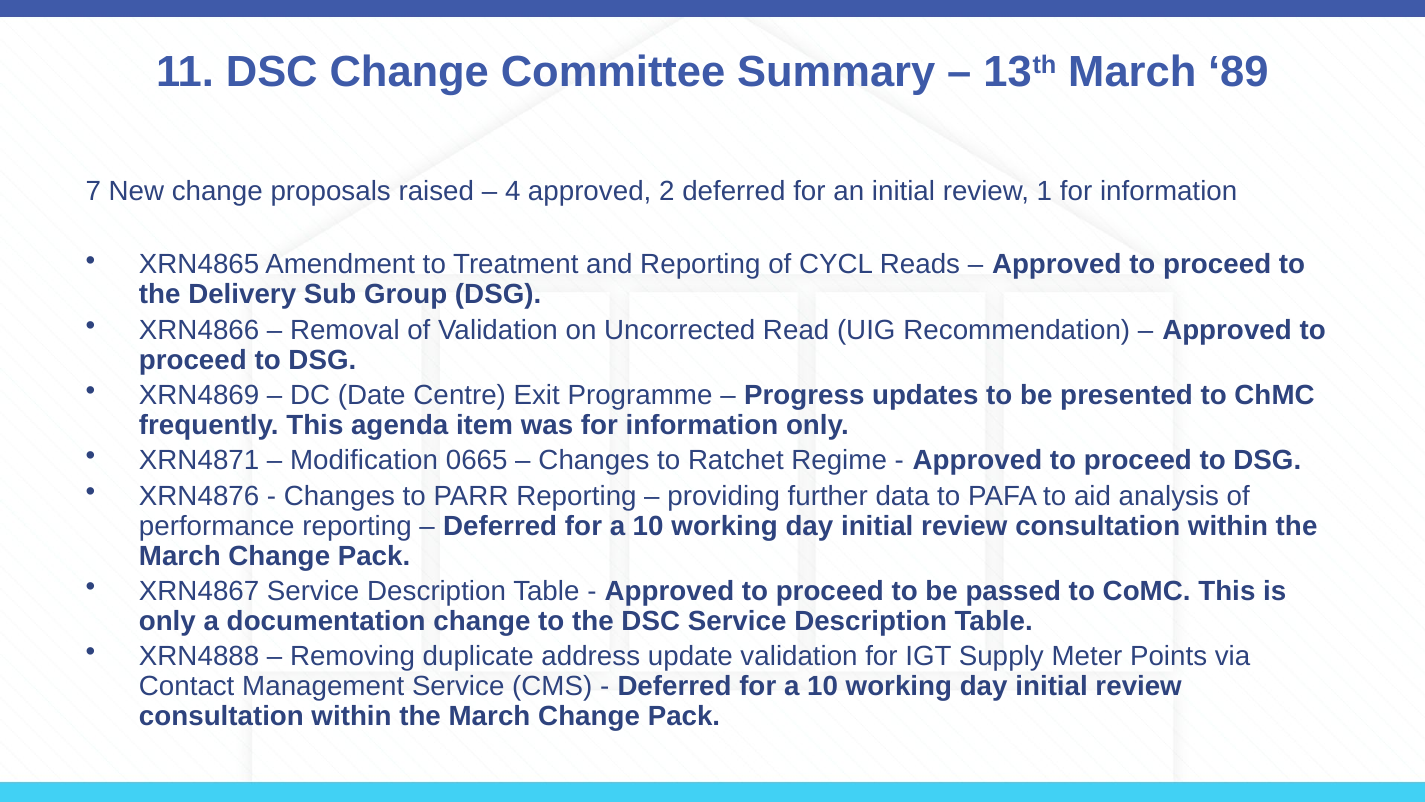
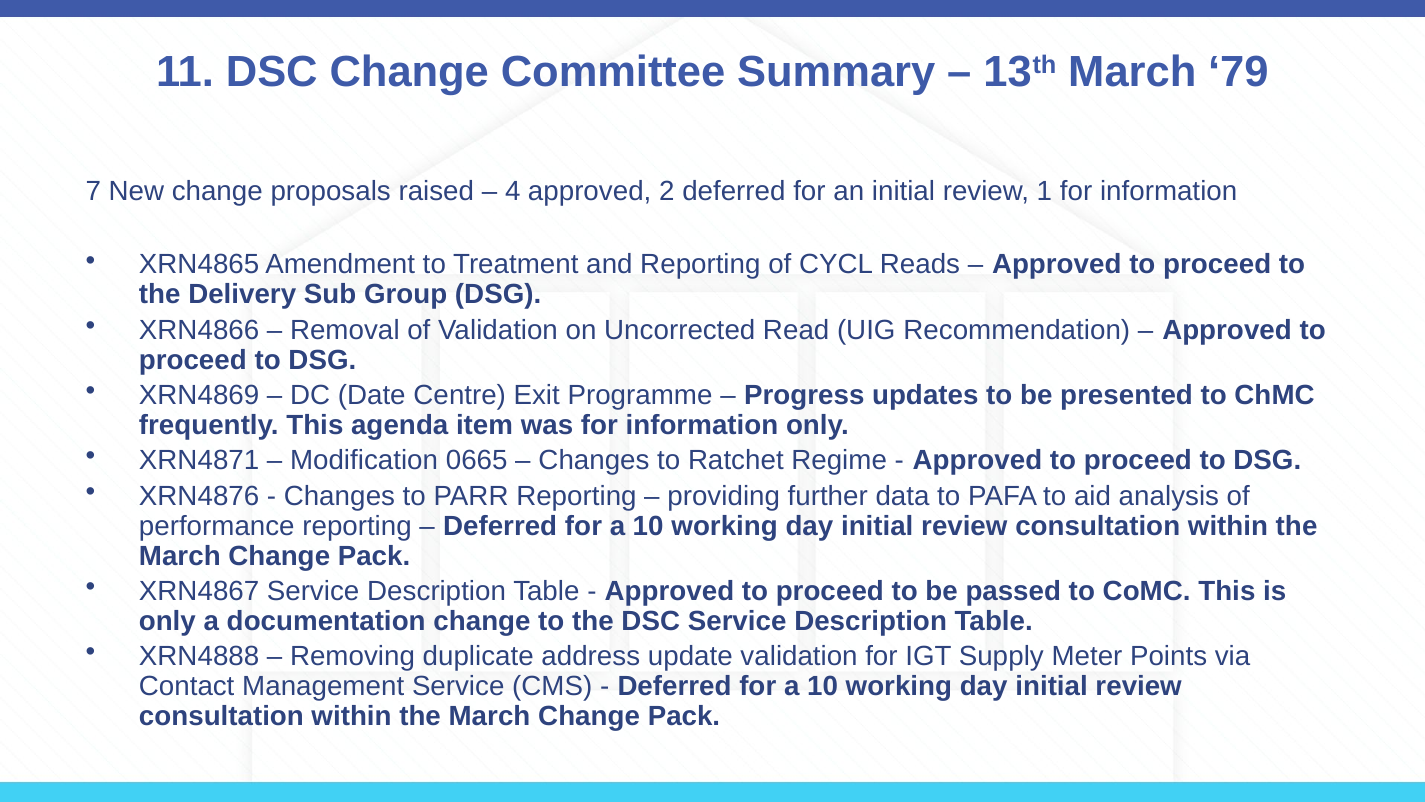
89: 89 -> 79 (1238, 72)
